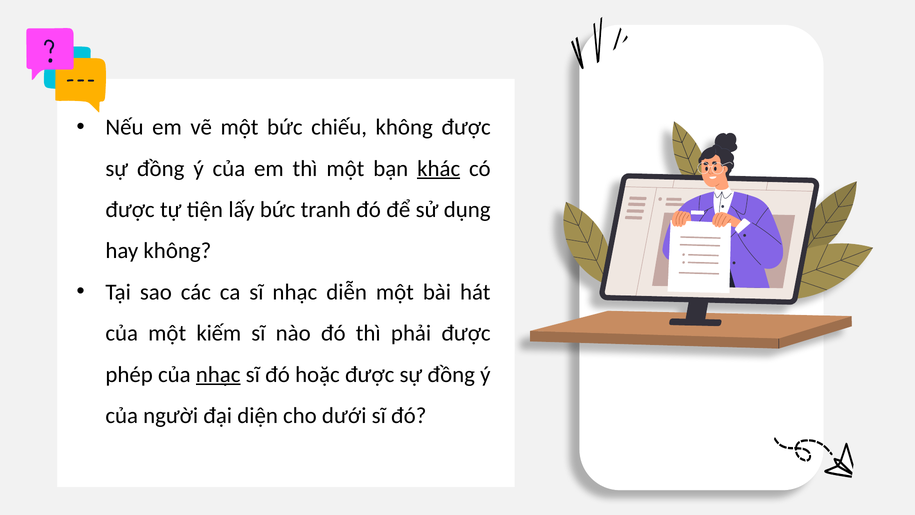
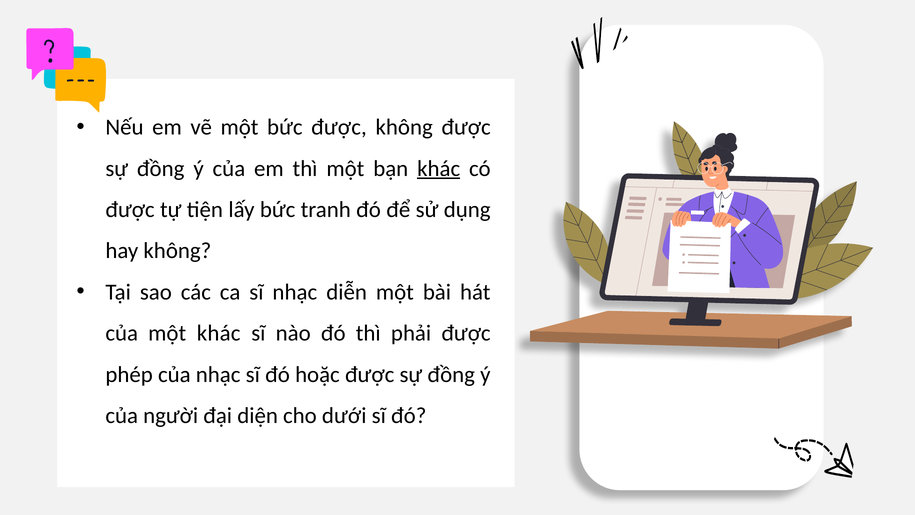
bức chiếu: chiếu -> được (339, 127)
một kiếm: kiếm -> khác (219, 333)
nhạc underline: present -> none (218, 374)
